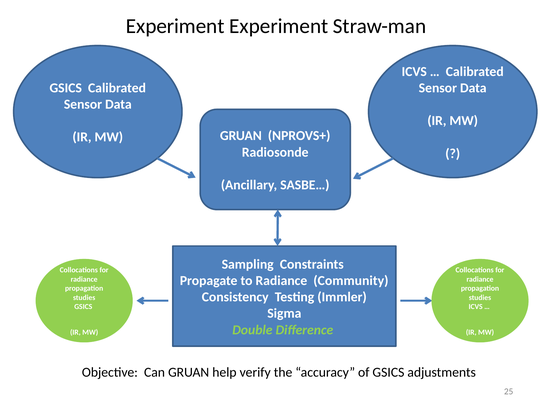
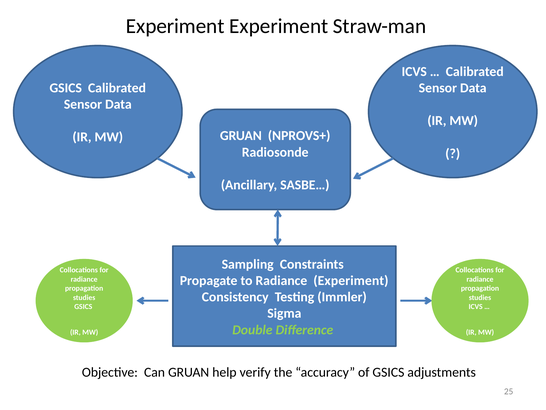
Radiance Community: Community -> Experiment (351, 280)
